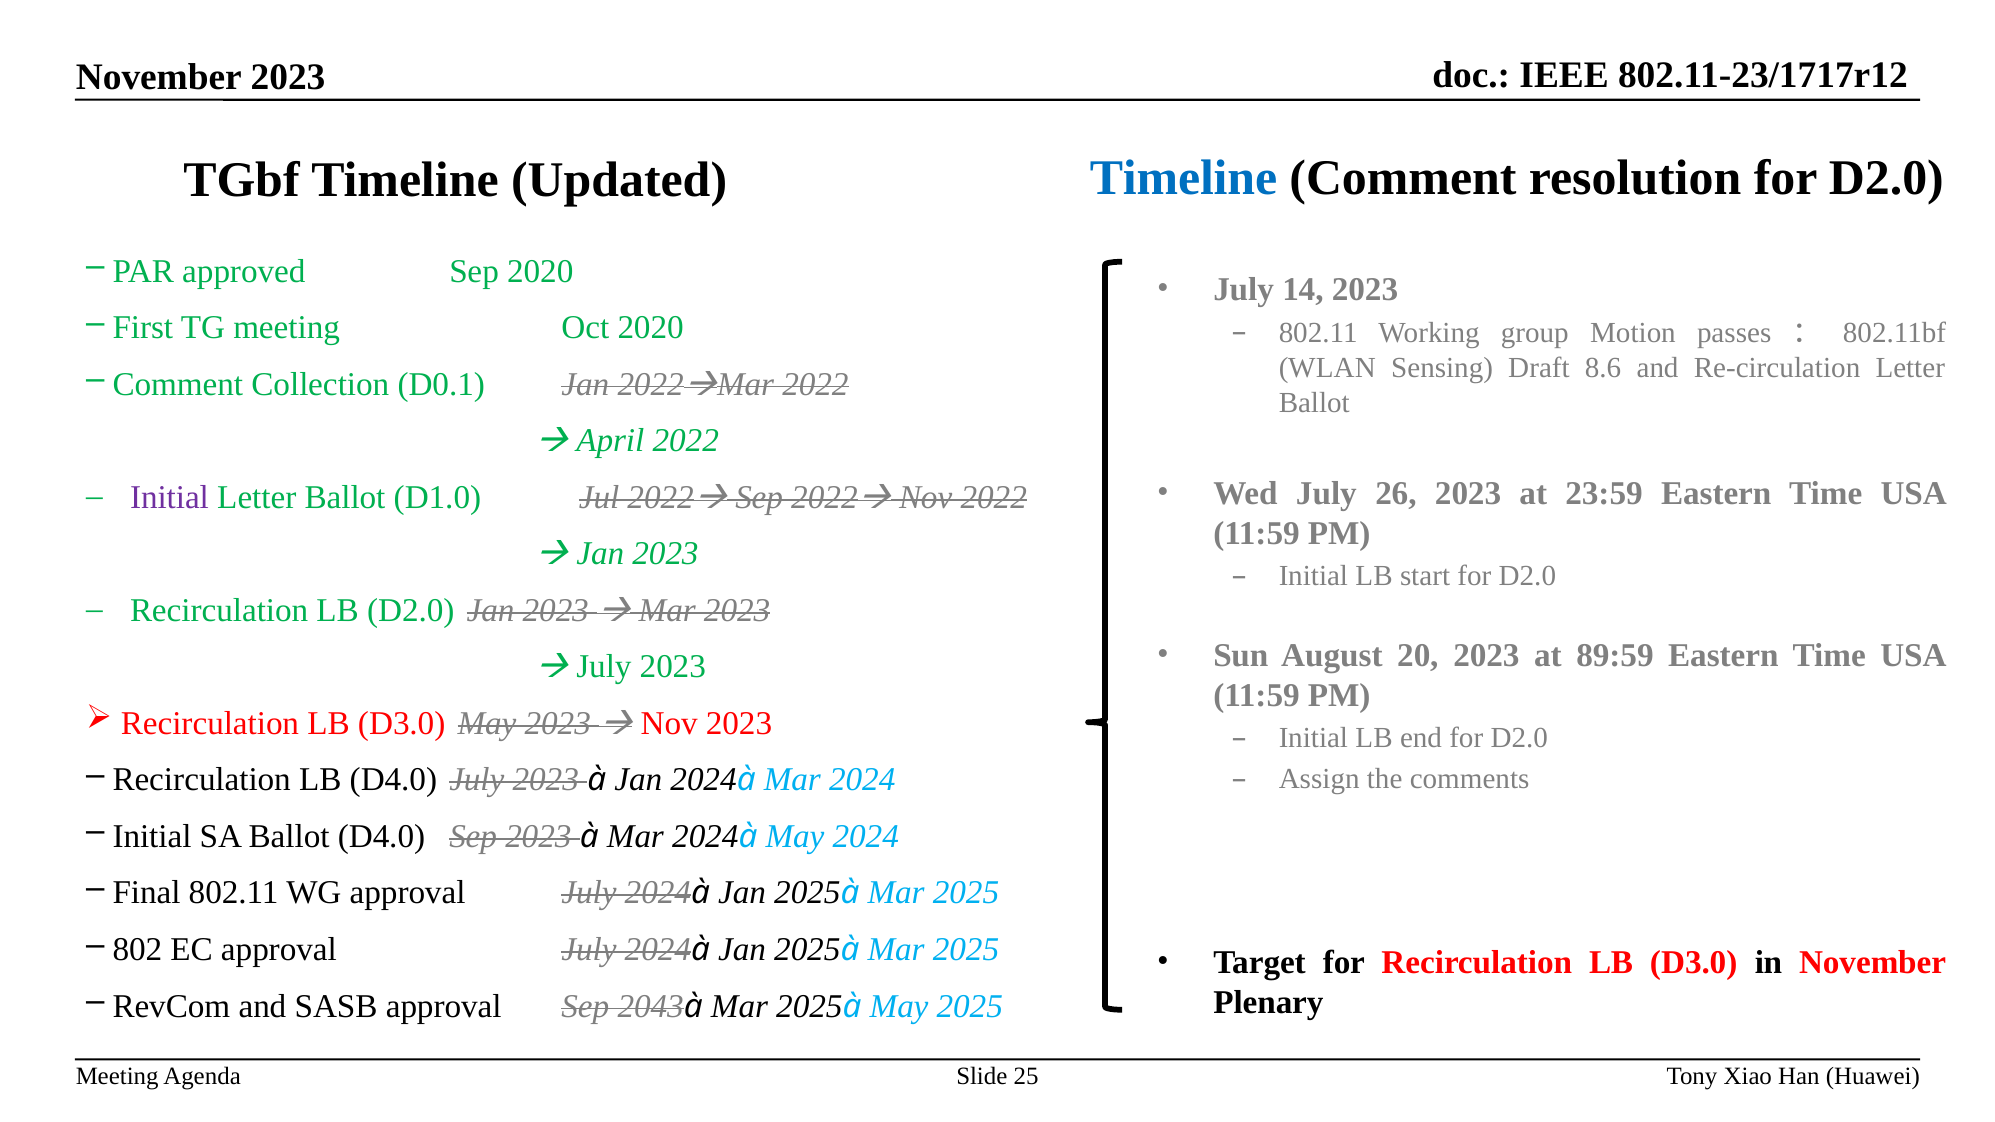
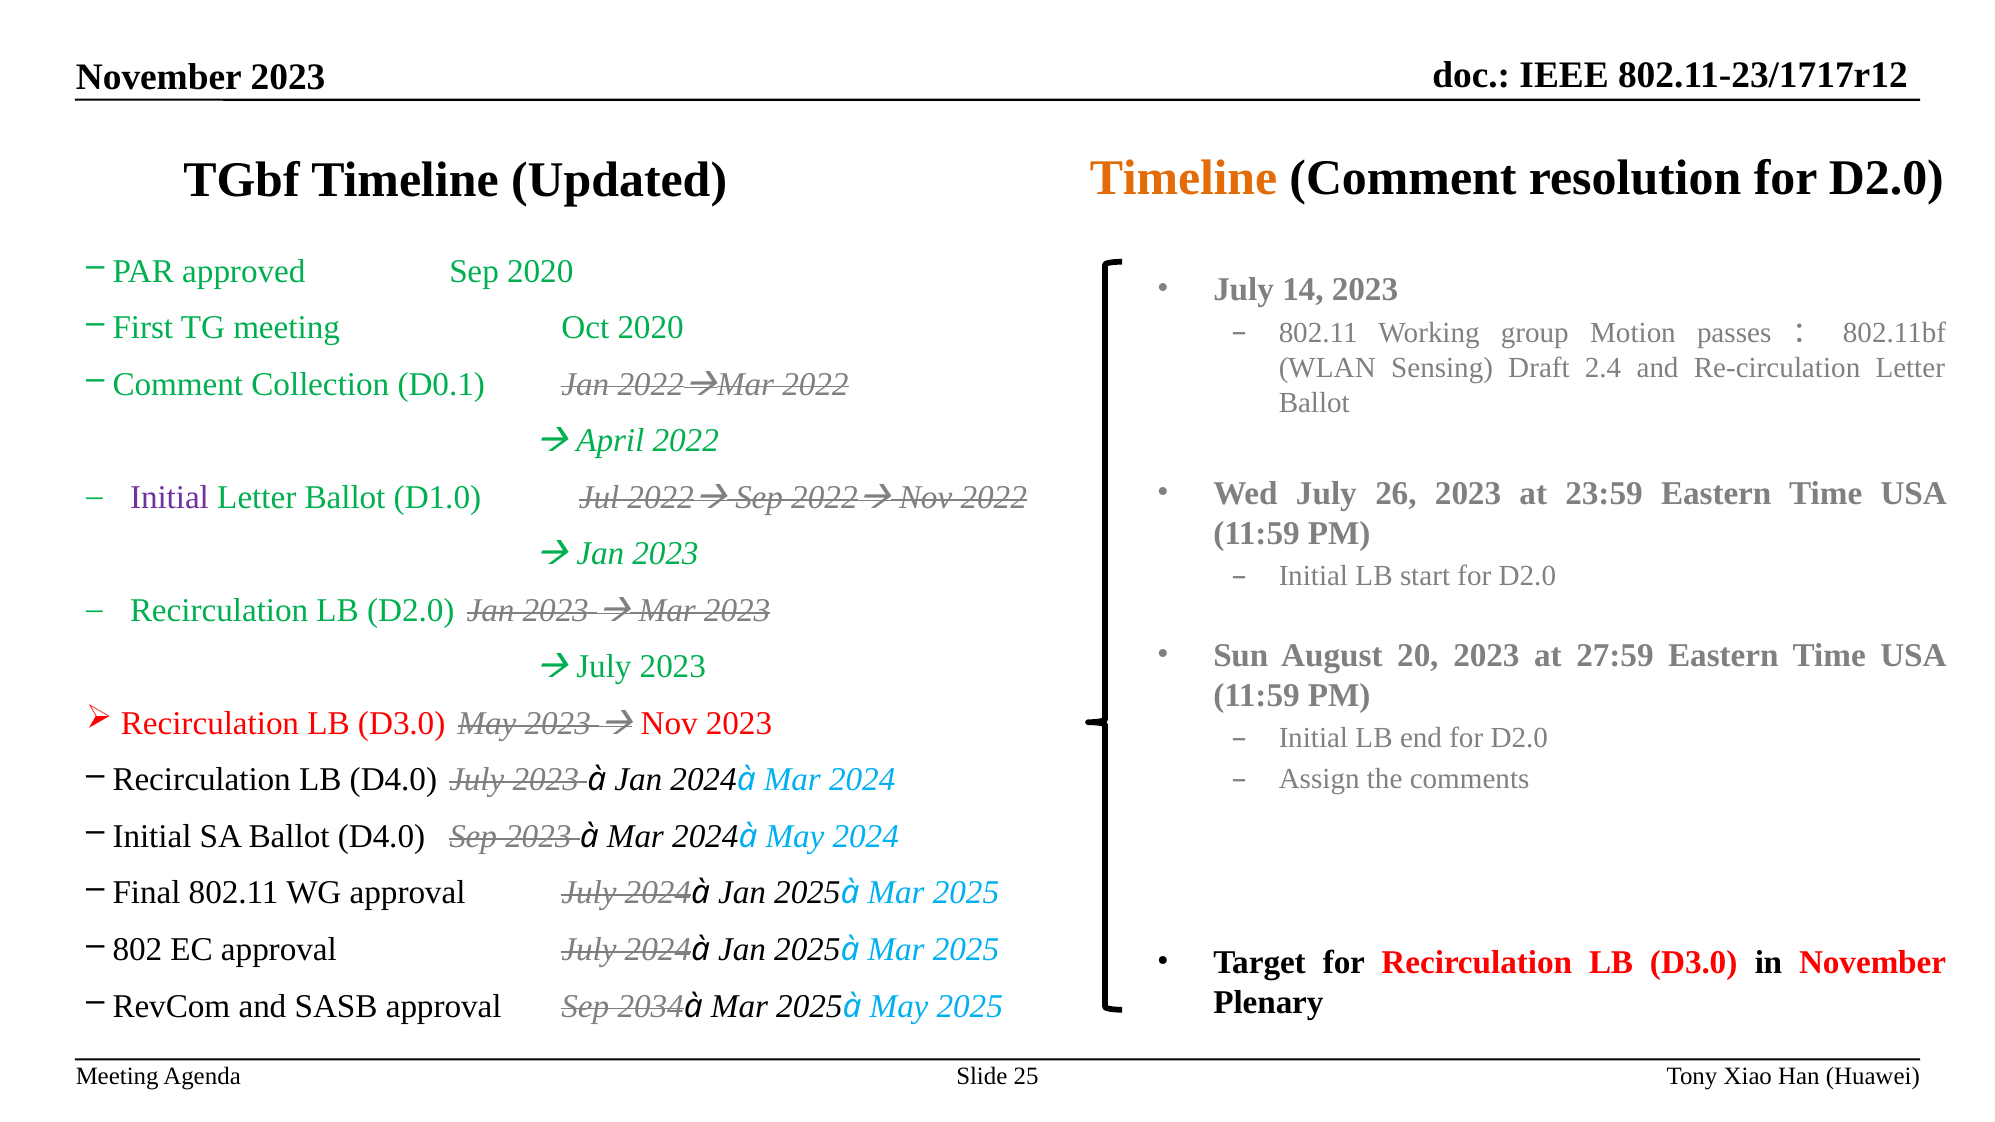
Timeline colour: blue -> orange (1183, 178)
8.6: 8.6 -> 2.4 (1603, 368)
89:59: 89:59 -> 27:59 (1615, 656)
2043: 2043 -> 2034 (651, 1006)
